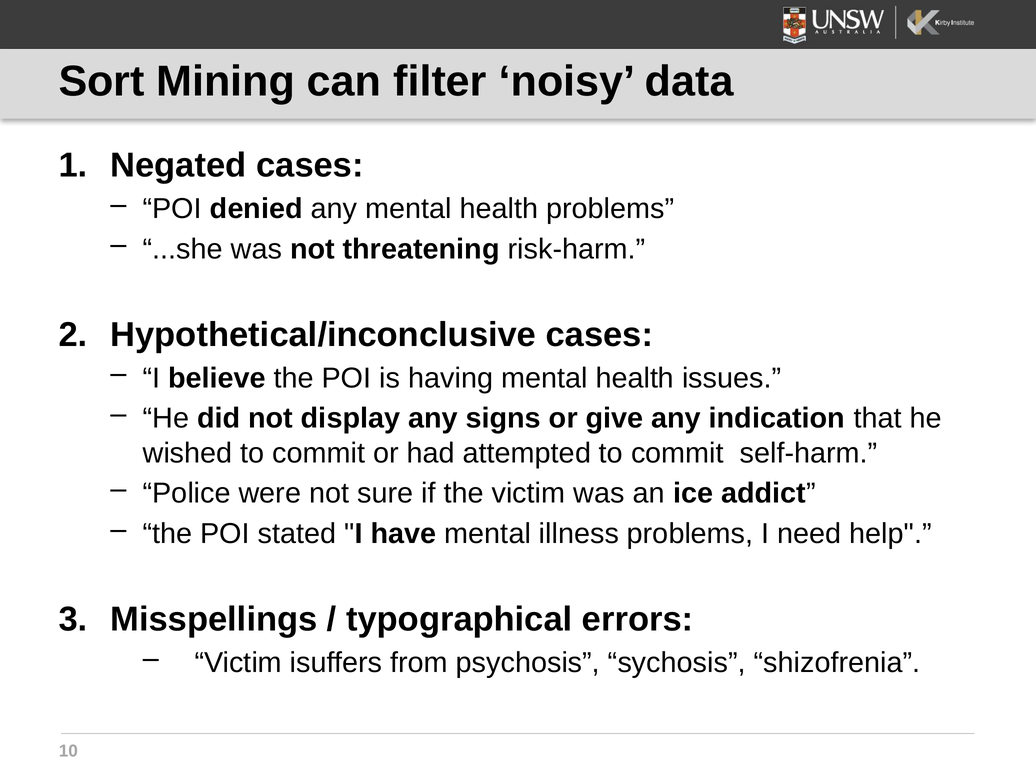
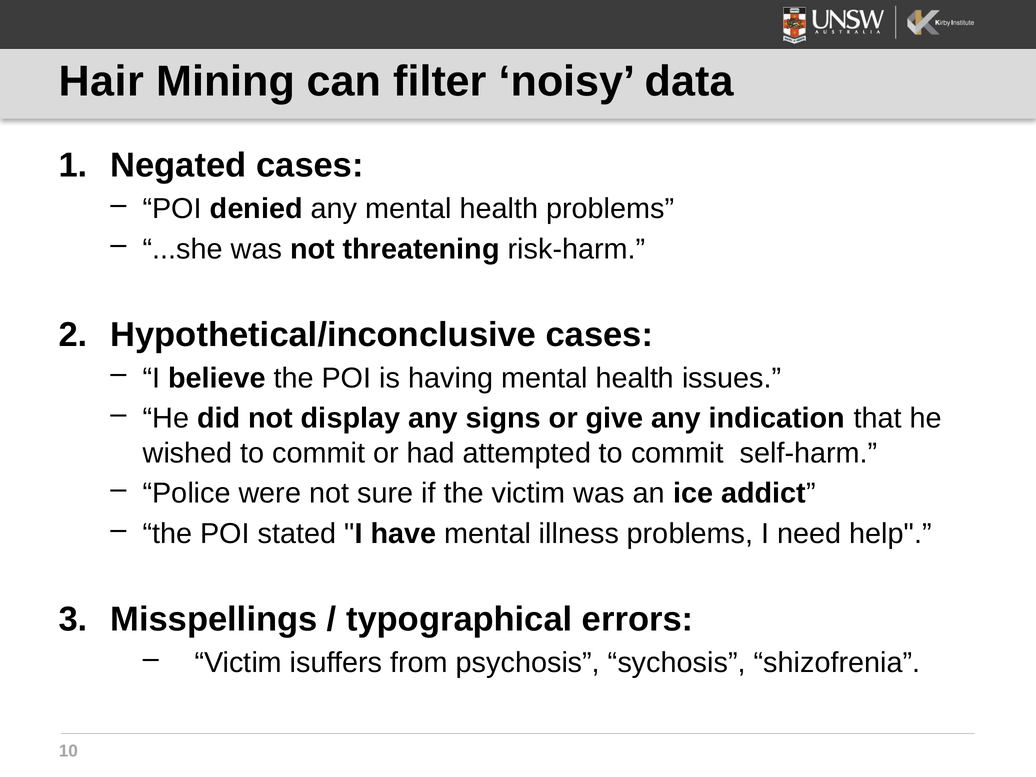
Sort: Sort -> Hair (101, 81)
